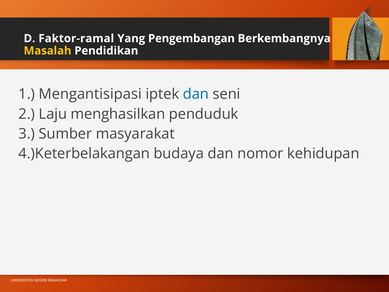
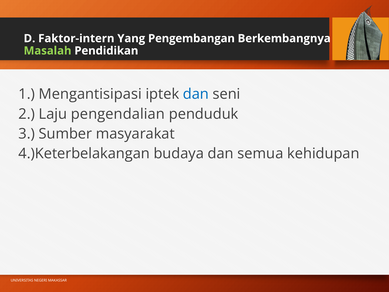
Faktor-ramal: Faktor-ramal -> Faktor-intern (76, 38)
Masalah colour: yellow -> light green (48, 51)
menghasilkan: menghasilkan -> pengendalian (118, 114)
nomor: nomor -> semua (260, 153)
